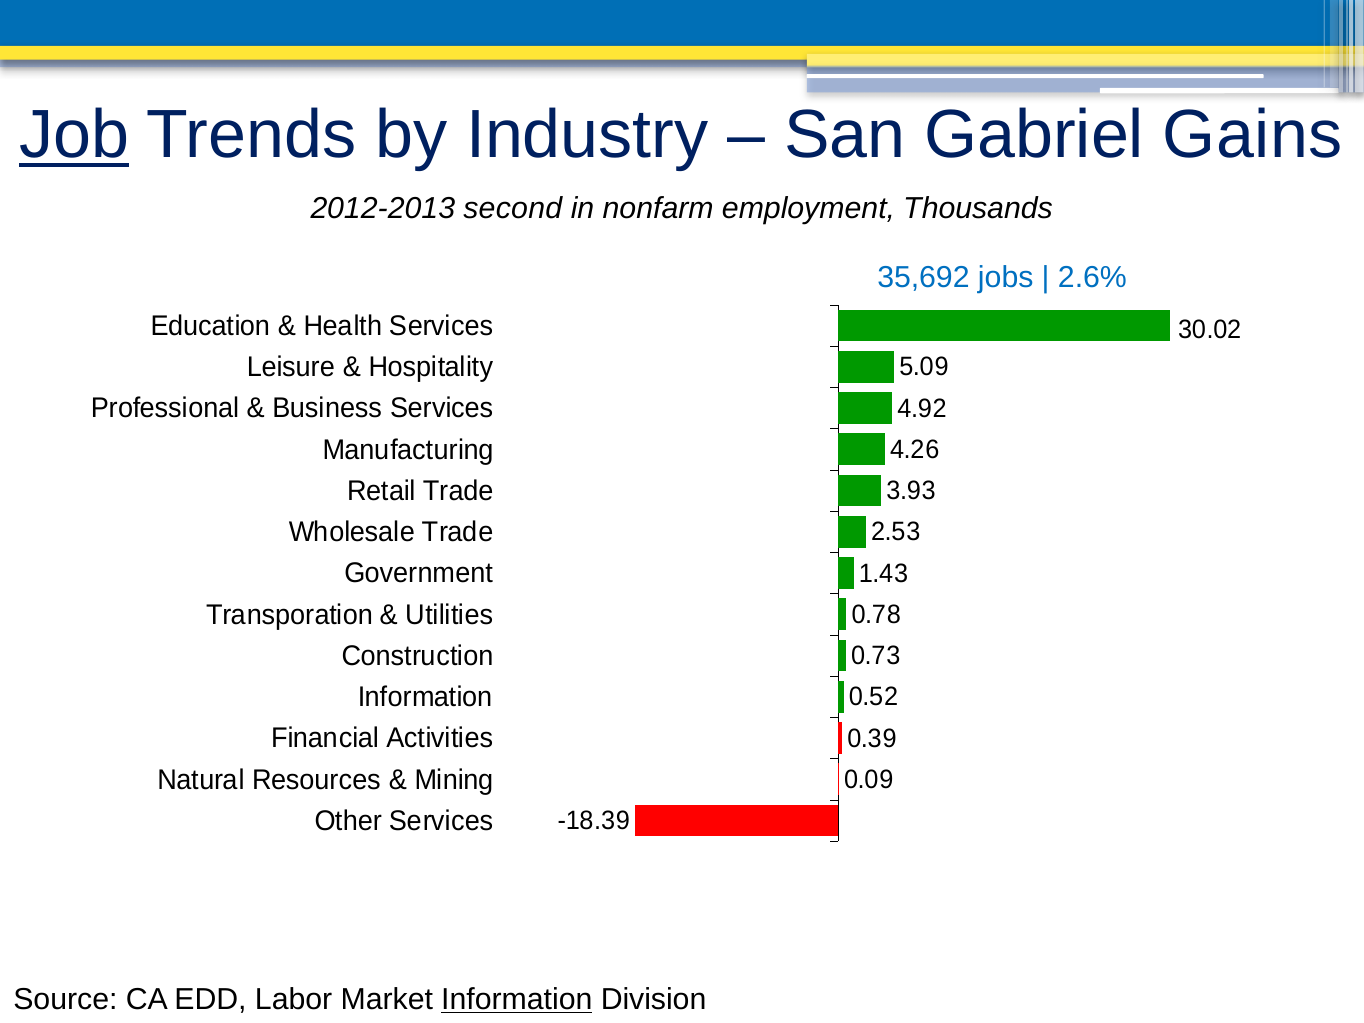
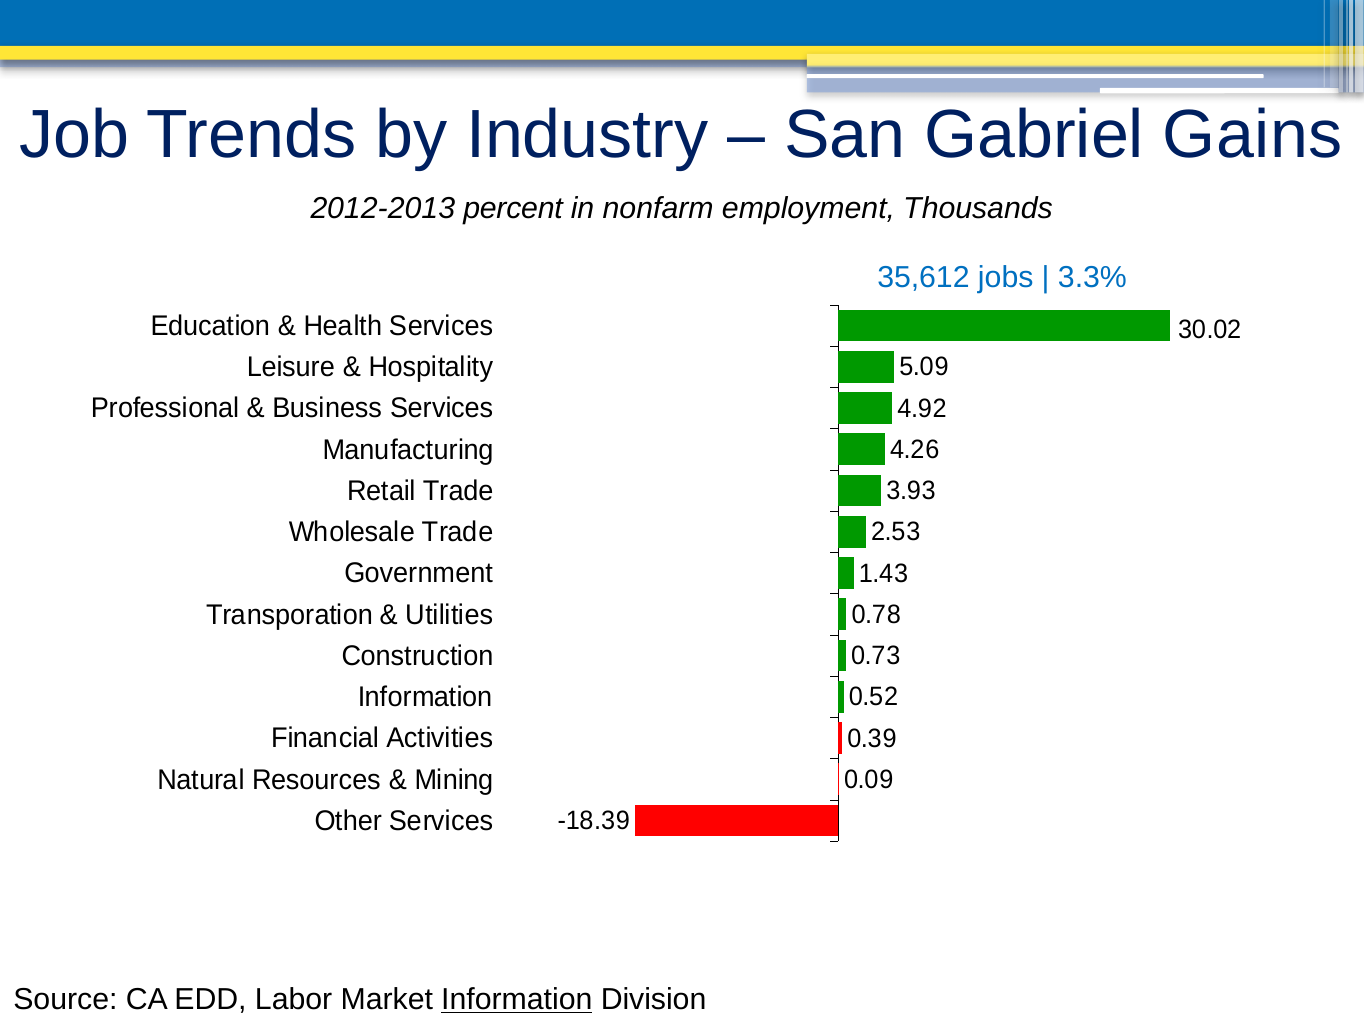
Job underline: present -> none (74, 135)
second: second -> percent (513, 209)
35,692: 35,692 -> 35,612 (923, 277)
2.6%: 2.6% -> 3.3% (1092, 277)
